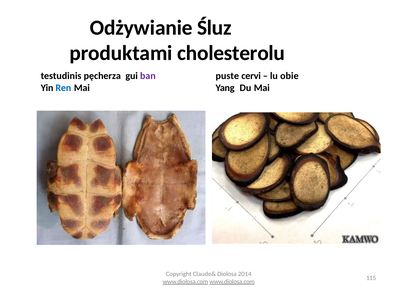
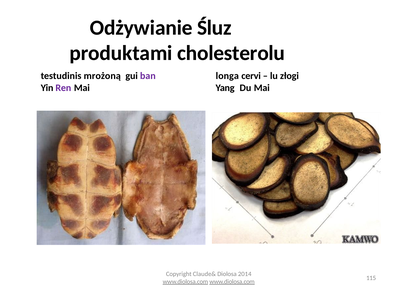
pęcherza: pęcherza -> mrożoną (102, 76)
puste: puste -> longa (227, 76)
obie: obie -> złogi (289, 76)
Ren colour: blue -> purple (63, 88)
